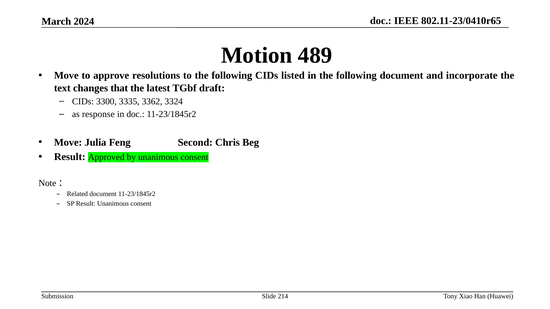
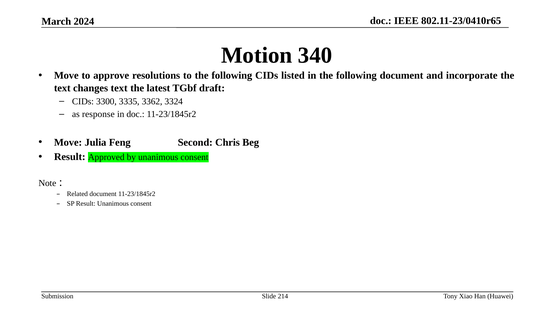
489: 489 -> 340 (315, 55)
changes that: that -> text (119, 88)
